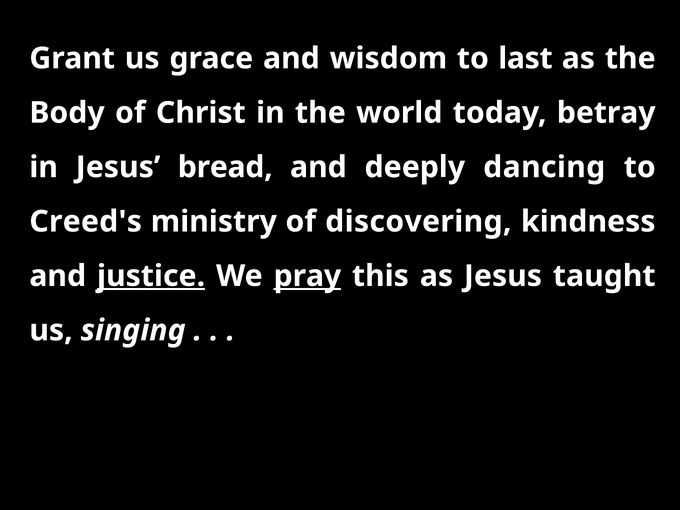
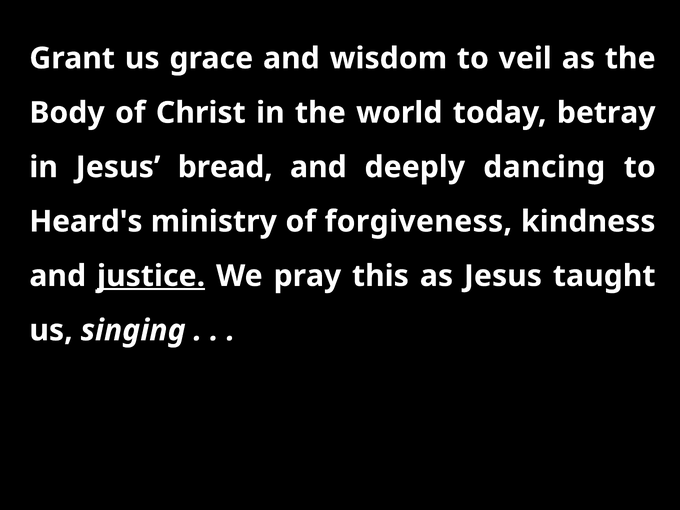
last: last -> veil (525, 58)
Creed's: Creed's -> Heard's (86, 222)
discovering: discovering -> forgiveness (418, 222)
pray underline: present -> none (307, 276)
